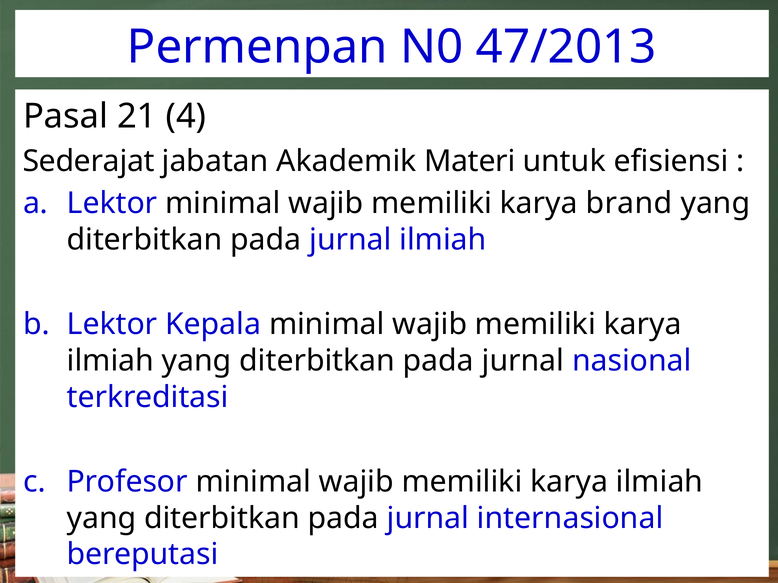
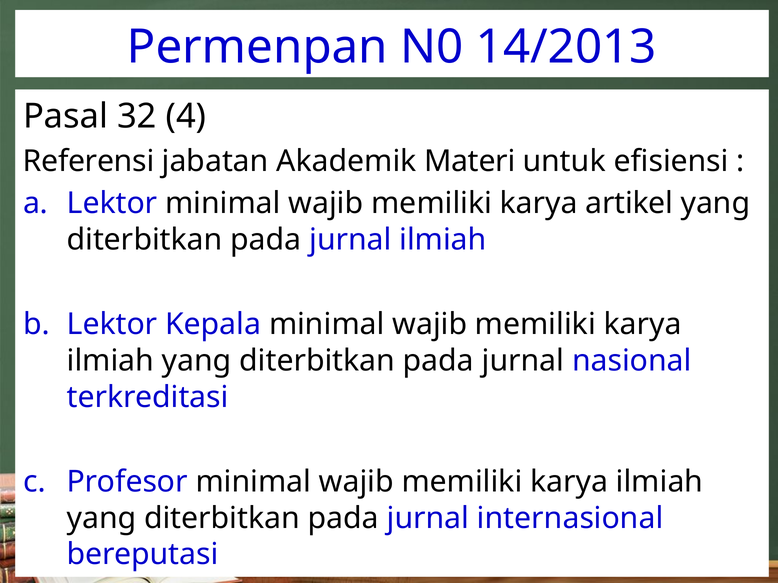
47/2013: 47/2013 -> 14/2013 (566, 47)
21: 21 -> 32 (137, 117)
Sederajat: Sederajat -> Referensi (89, 161)
brand: brand -> artikel (629, 204)
